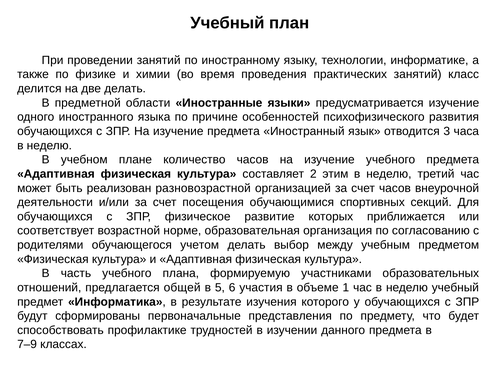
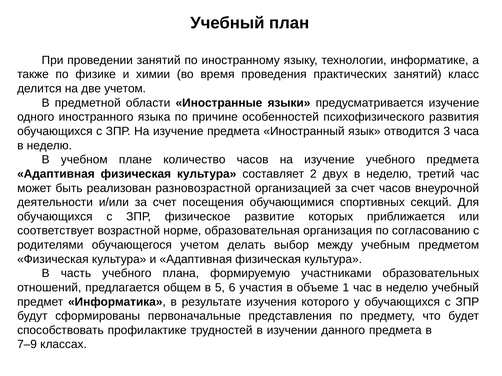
две делать: делать -> учетом (125, 89)
этим: этим -> двух (335, 174)
общей: общей -> общем (182, 288)
